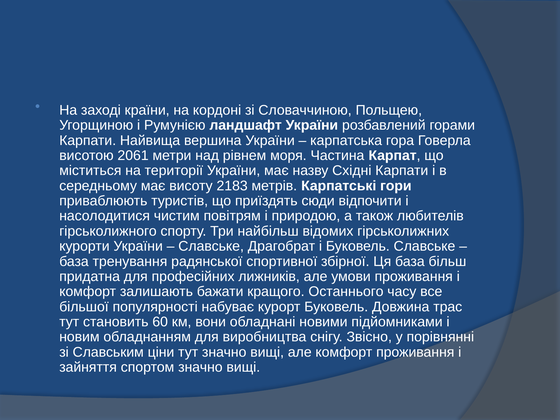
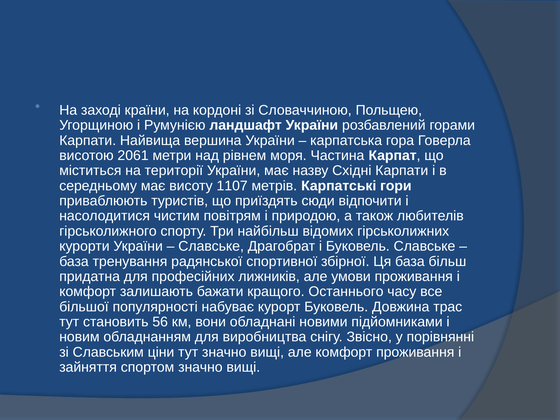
2183: 2183 -> 1107 (232, 186)
60: 60 -> 56 (160, 322)
